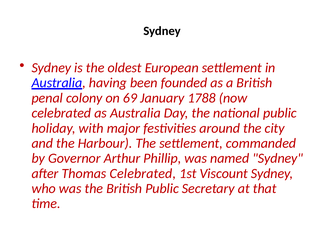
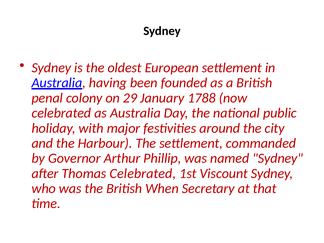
69: 69 -> 29 (130, 98)
British Public: Public -> When (162, 189)
